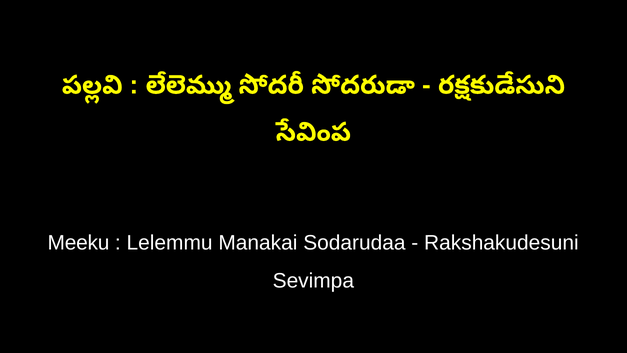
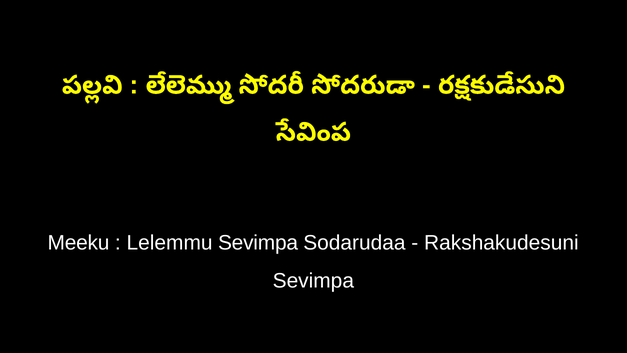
Lelemmu Manakai: Manakai -> Sevimpa (258, 243)
